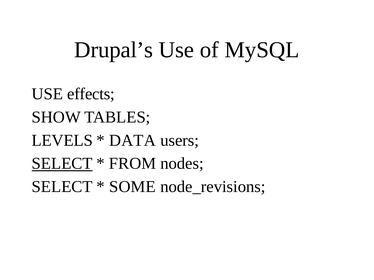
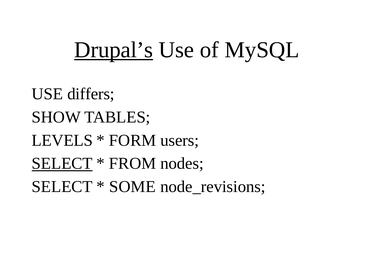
Drupal’s underline: none -> present (114, 50)
effects: effects -> differs (91, 94)
DATA: DATA -> FORM (133, 141)
